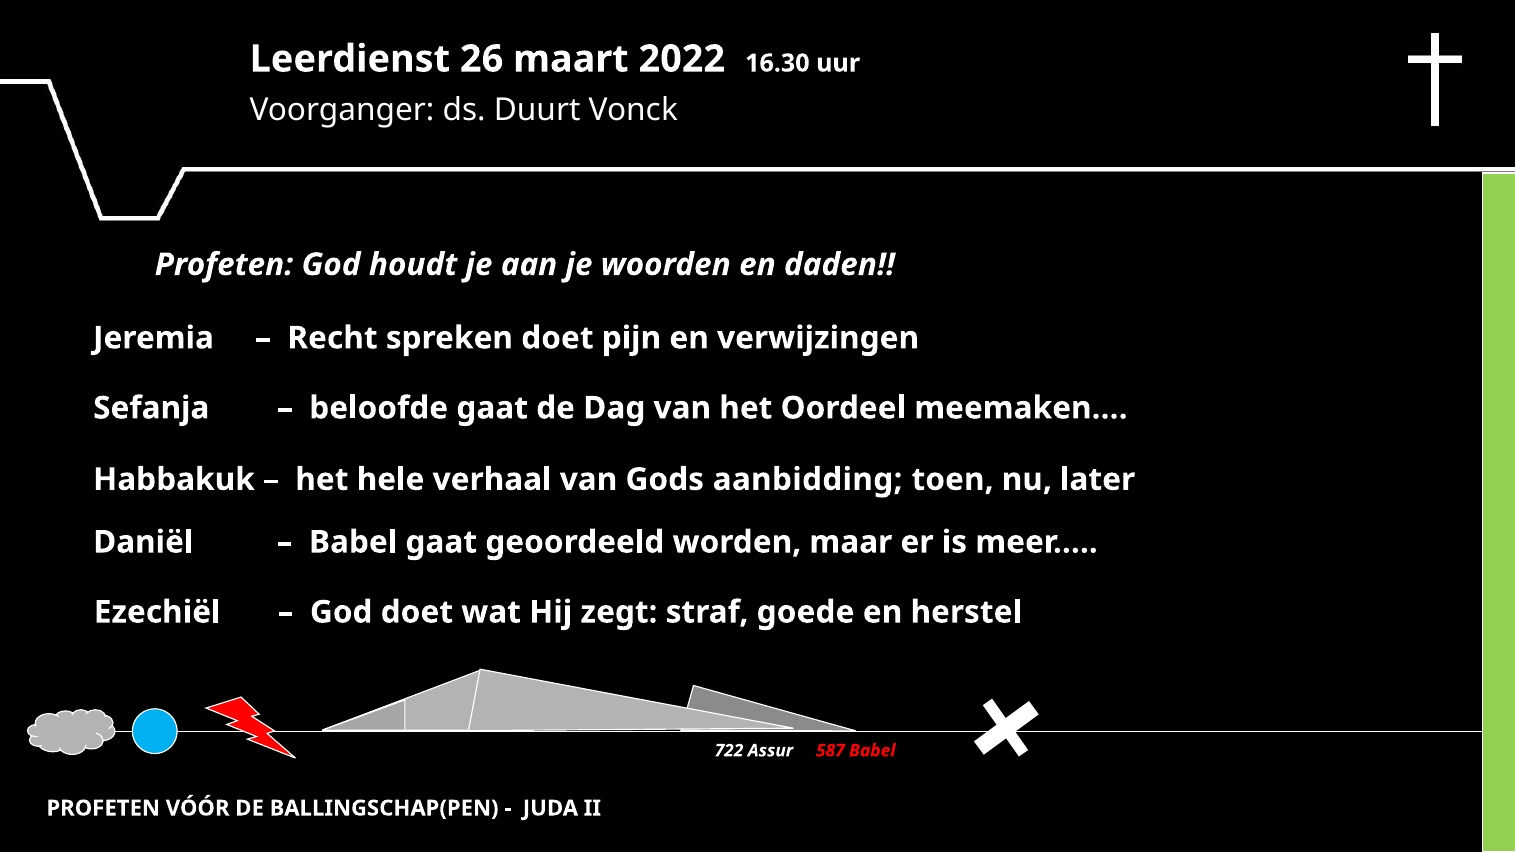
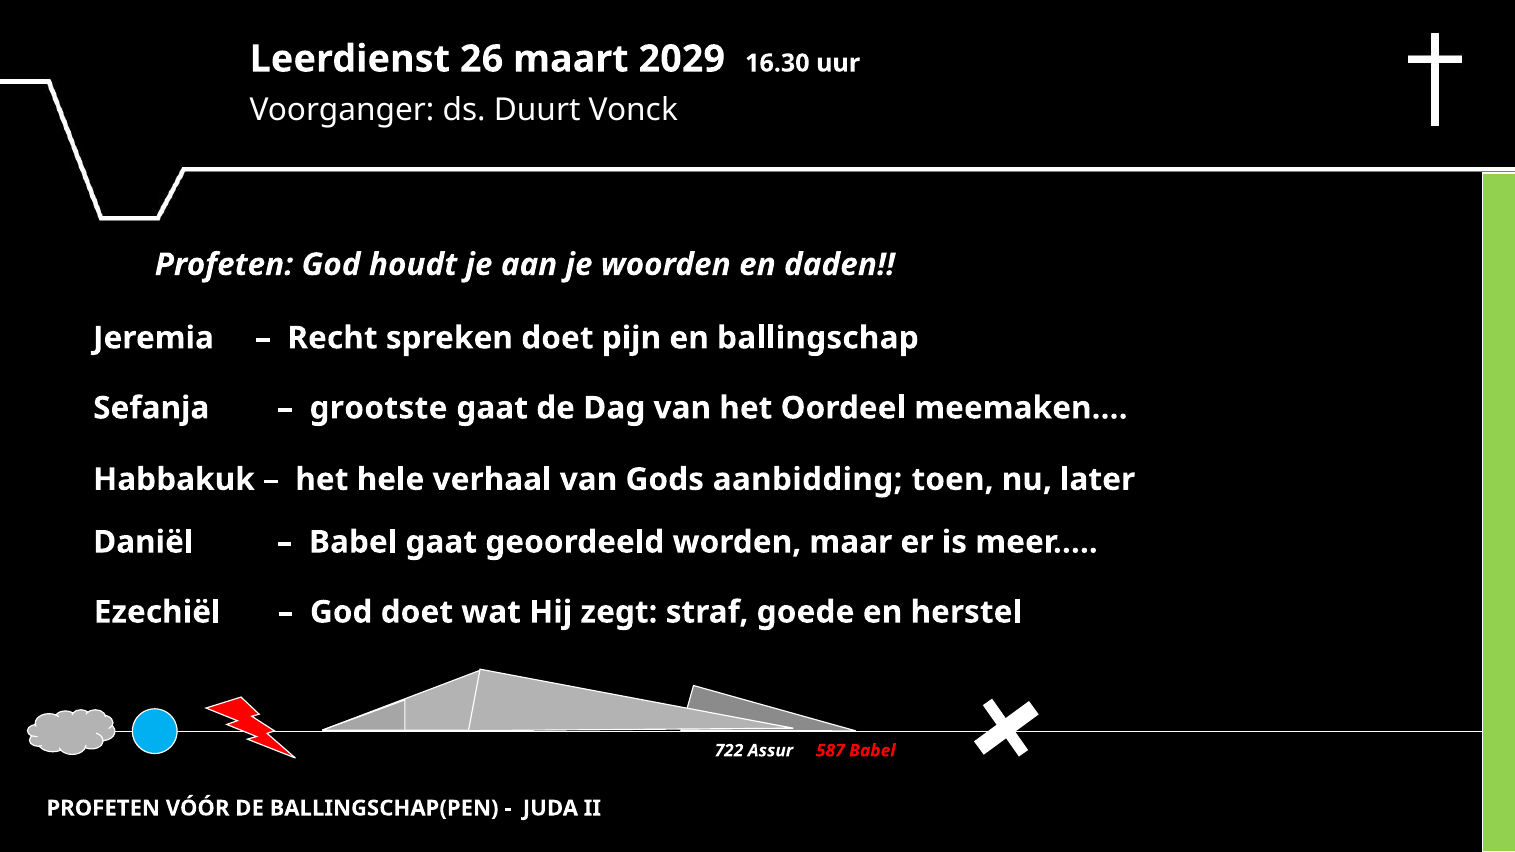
2022: 2022 -> 2029 (682, 59)
verwijzingen: verwijzingen -> ballingschap (818, 338)
beloofde: beloofde -> grootste (379, 408)
